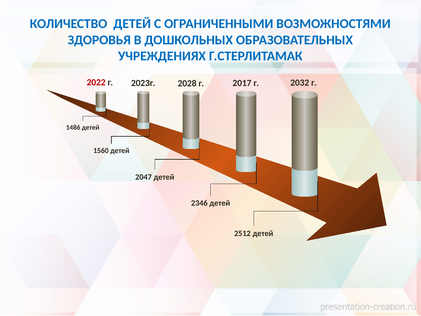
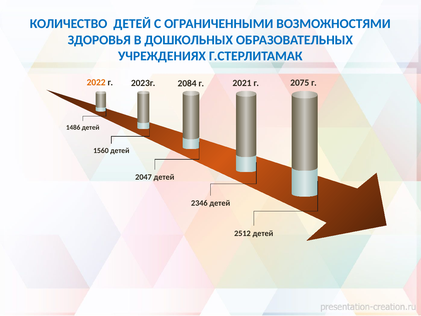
2022 colour: red -> orange (96, 82)
2028: 2028 -> 2084 (187, 83)
2017: 2017 -> 2021 (242, 83)
2032: 2032 -> 2075 (300, 83)
